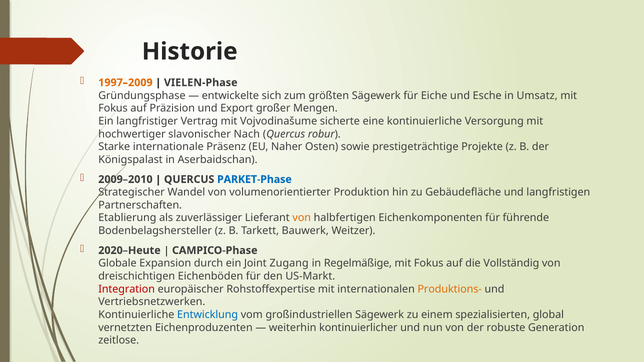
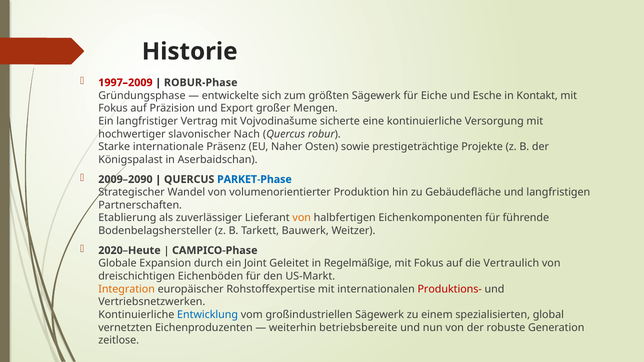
1997–2009 colour: orange -> red (125, 83)
VIELEN-Phase: VIELEN-Phase -> ROBUR-Phase (201, 83)
Umsatz: Umsatz -> Kontakt (537, 96)
2009–2010: 2009–2010 -> 2009–2090 (125, 179)
Zugang: Zugang -> Geleitet (289, 263)
Vollständig: Vollständig -> Vertraulich (511, 263)
Integration colour: red -> orange (127, 289)
Produktions- colour: orange -> red (450, 289)
kontinuierlicher: kontinuierlicher -> betriebsbereite (358, 328)
